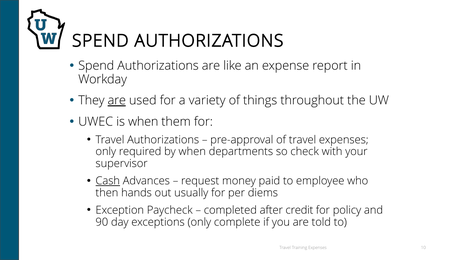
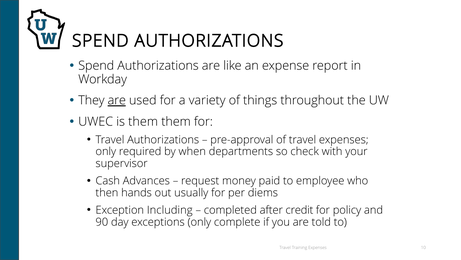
is when: when -> them (143, 121)
Cash underline: present -> none (108, 180)
Paycheck: Paycheck -> Including (170, 210)
